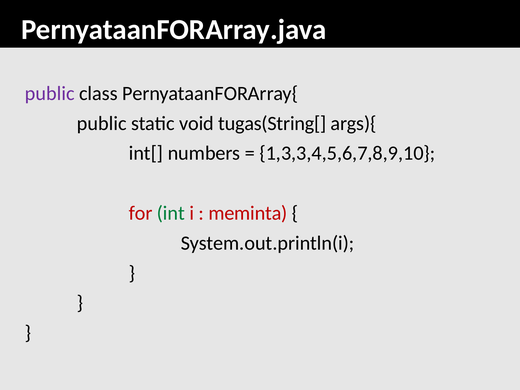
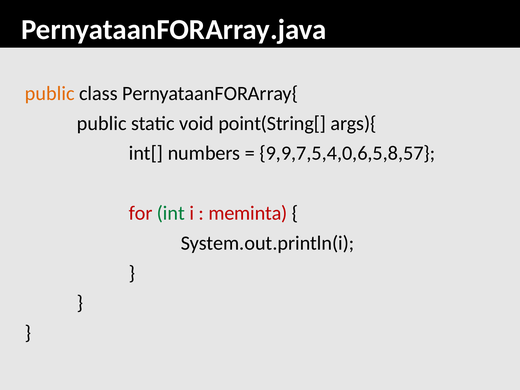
public colour: purple -> orange (50, 93)
tugas(String[: tugas(String[ -> point(String[ (272, 123)
1,3,3,4,5,6,7,8,9,10: 1,3,3,4,5,6,7,8,9,10 -> 9,9,7,5,4,0,6,5,8,57 (347, 153)
